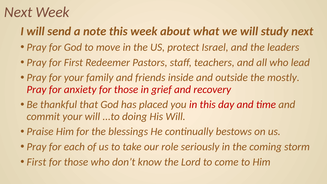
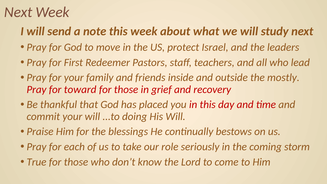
anxiety: anxiety -> toward (80, 89)
First: First -> True (37, 162)
